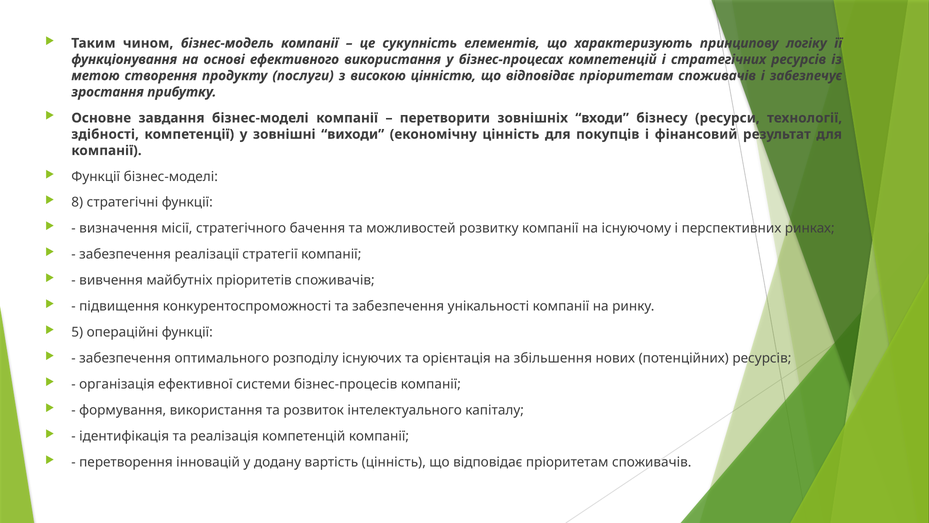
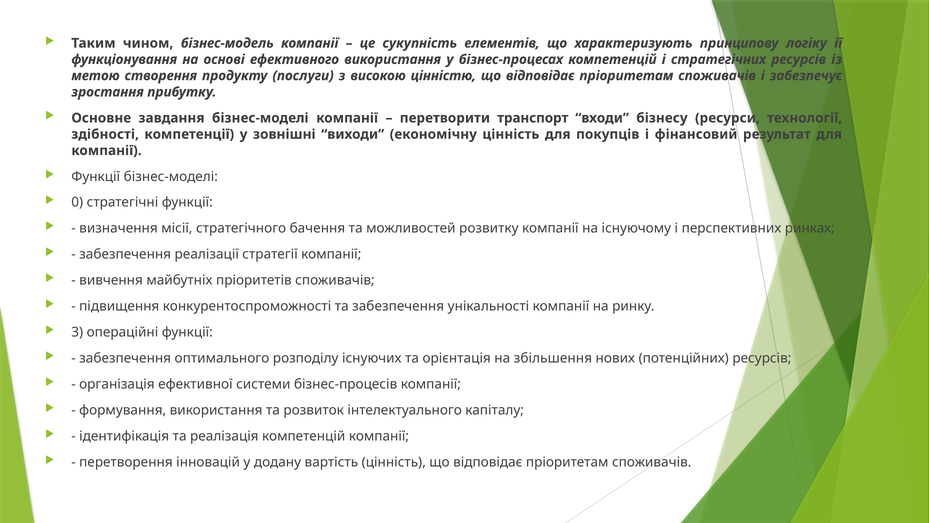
зовнішніх: зовнішніх -> транспорт (533, 118)
8: 8 -> 0 (77, 202)
5: 5 -> 3 (77, 332)
